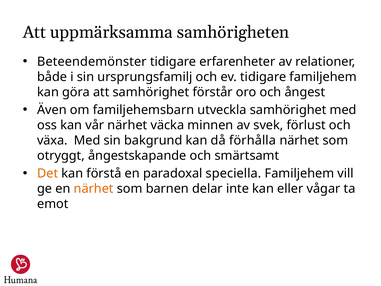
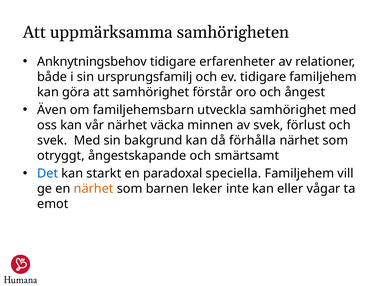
Beteendemönster: Beteendemönster -> Anknytningsbehov (92, 62)
växa: växa -> svek (52, 140)
Det colour: orange -> blue (48, 173)
förstå: förstå -> starkt (104, 173)
delar: delar -> leker (207, 189)
